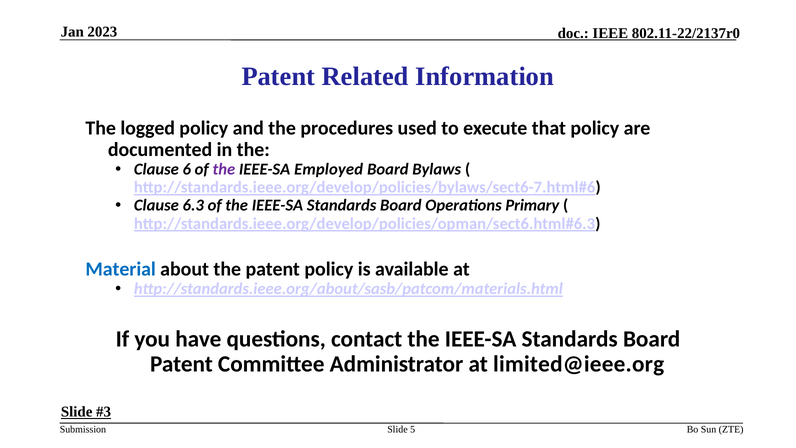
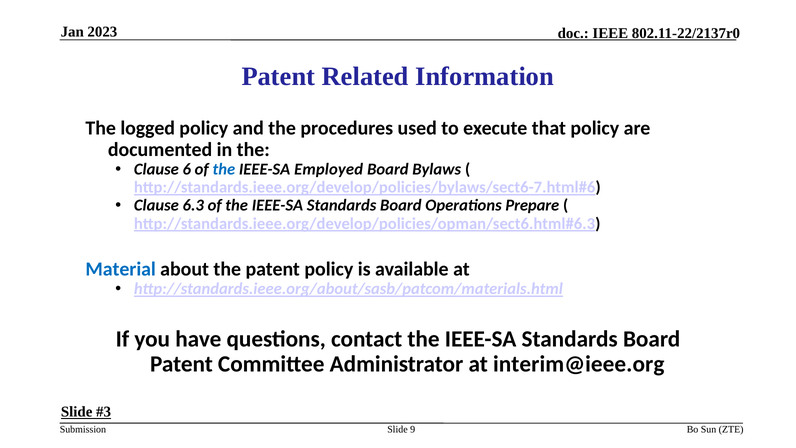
the colour: purple -> blue (224, 169)
Primary: Primary -> Prepare (532, 205)
limited@ieee.org: limited@ieee.org -> interim@ieee.org (579, 364)
5: 5 -> 9 (413, 429)
